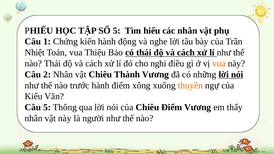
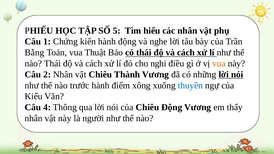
Nhiệt: Nhiệt -> Bằng (35, 53)
Thiệu: Thiệu -> Thuật (95, 53)
thuyền colour: orange -> blue (190, 85)
Câu 5: 5 -> 4 (47, 107)
Chiêu Điểm: Điểm -> Động (172, 107)
